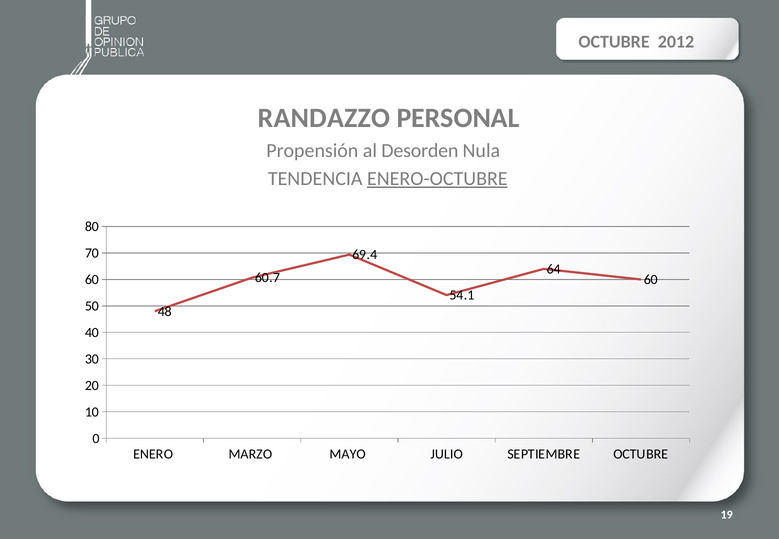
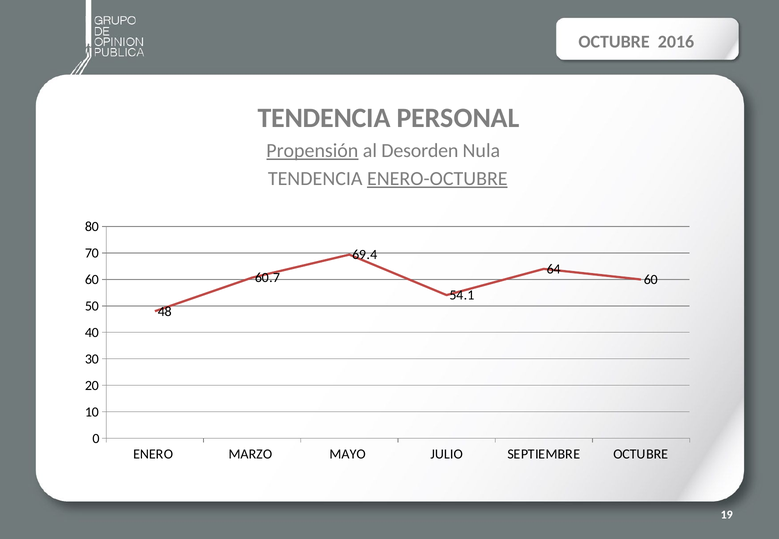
2012: 2012 -> 2016 (676, 42)
RANDAZZO: RANDAZZO -> TENDENCIA (324, 118)
Propensión underline: none -> present (312, 151)
